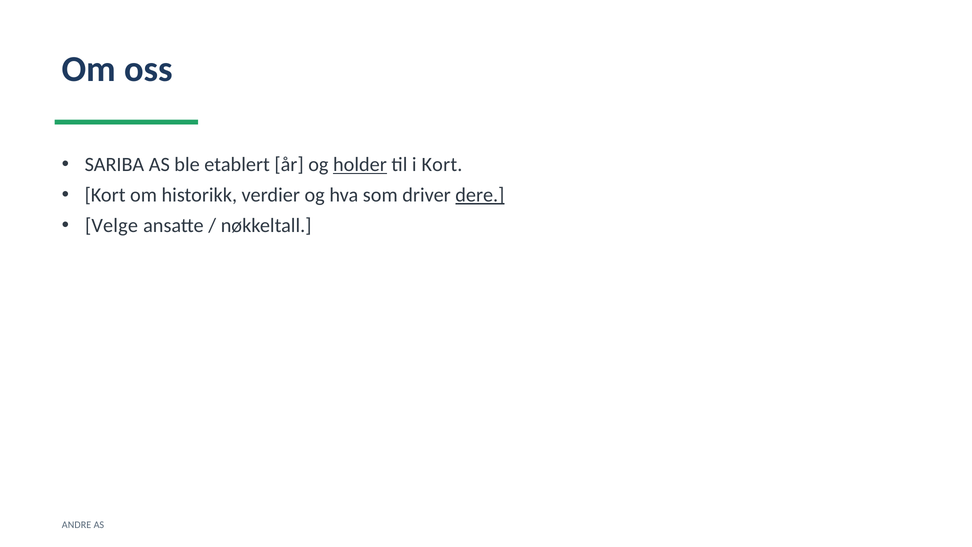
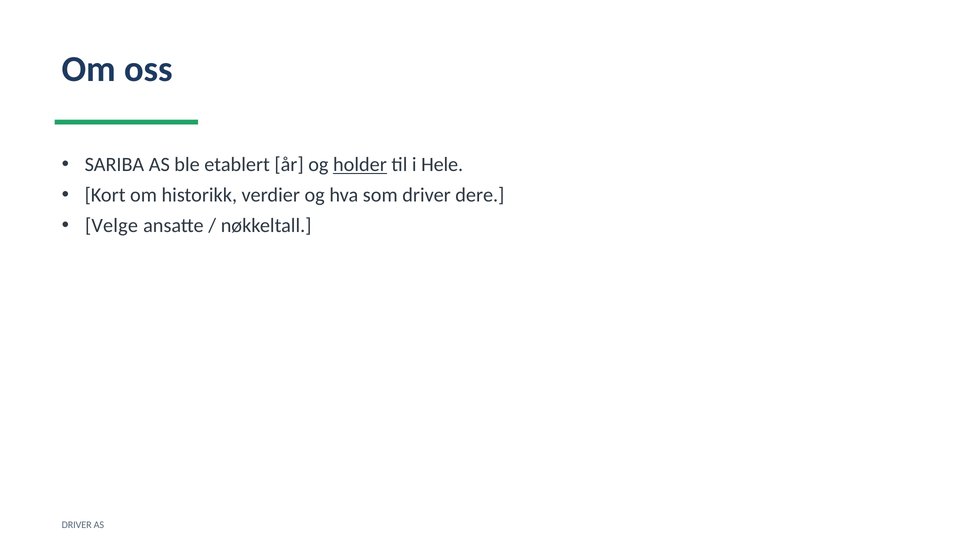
i Kort: Kort -> Hele (442, 165)
dere underline: present -> none (480, 195)
ANDRE: ANDRE -> DRIVER (77, 525)
